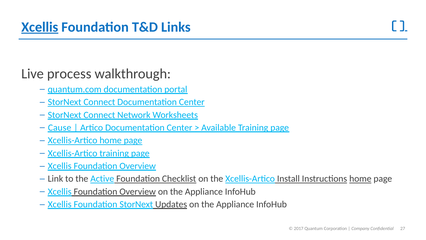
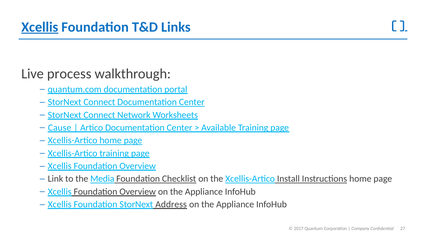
Active: Active -> Media (102, 179)
home underline: present -> none (360, 179)
Updates: Updates -> Address (171, 204)
